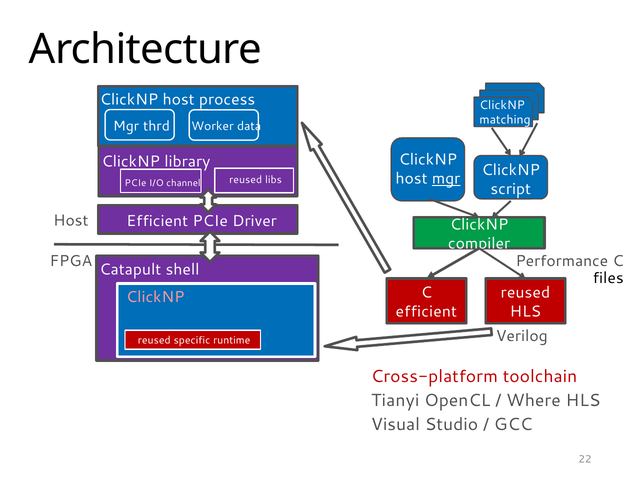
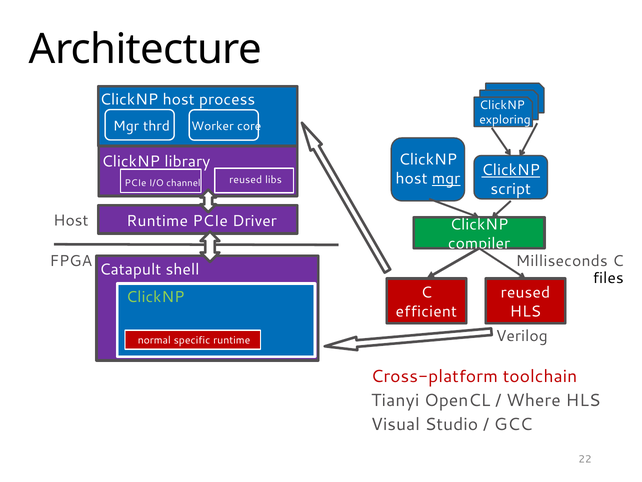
matching: matching -> exploring (505, 120)
data: data -> core (249, 126)
ClickNP underline: none -> present (511, 170)
Host Efficient: Efficient -> Runtime (157, 221)
Performance: Performance -> Milliseconds (562, 261)
ClickNP colour: pink -> light green (155, 296)
reused: reused -> normal (154, 340)
